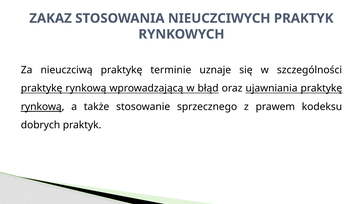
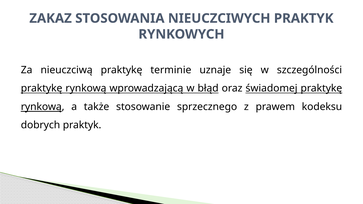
ujawniania: ujawniania -> świadomej (272, 88)
